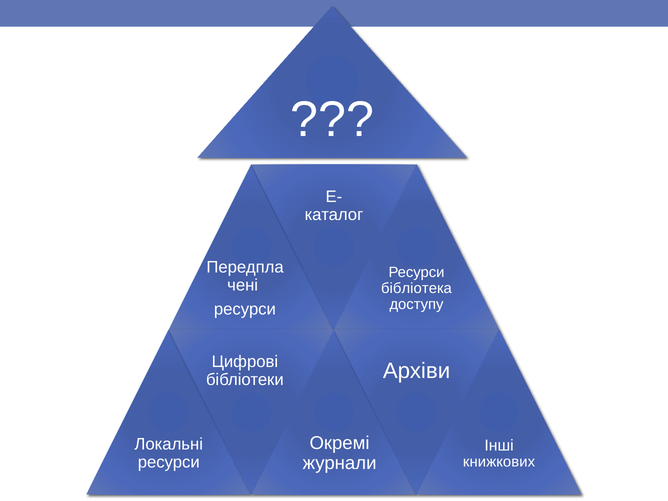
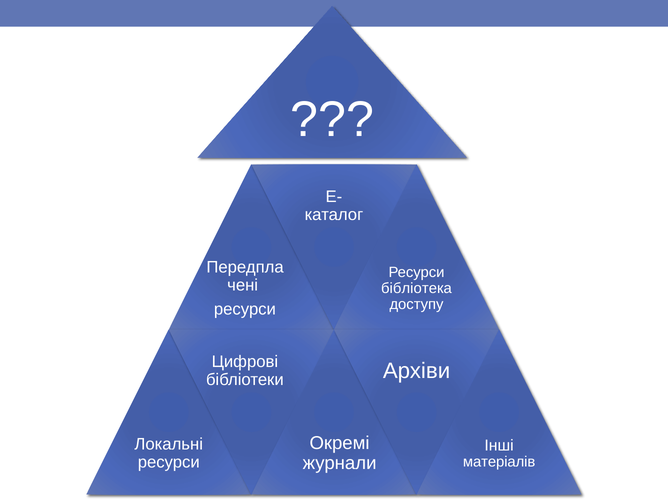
книжкових: книжкових -> матеріалів (499, 462)
